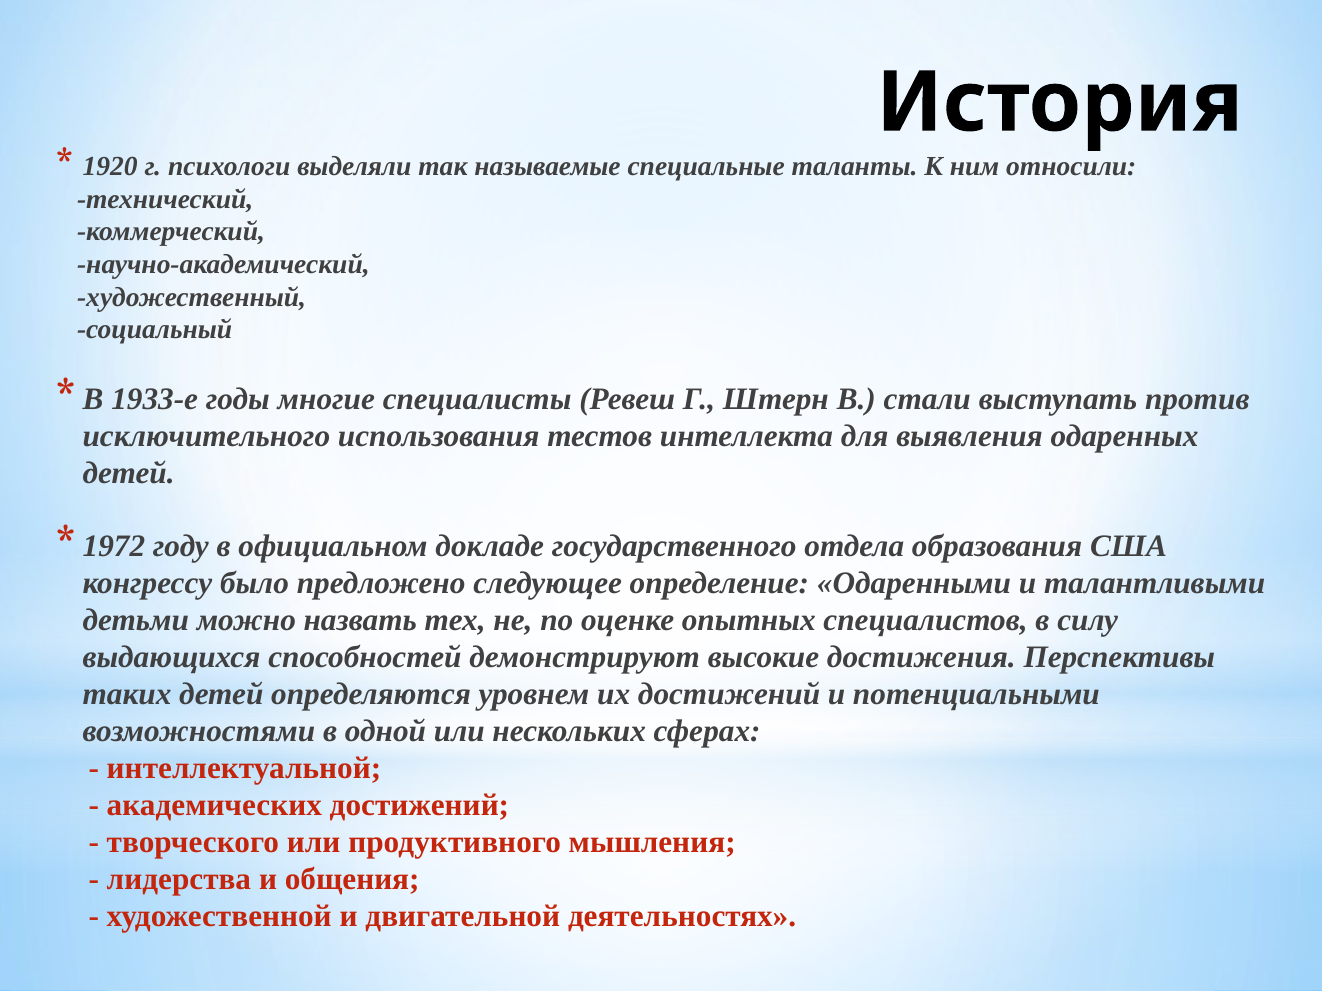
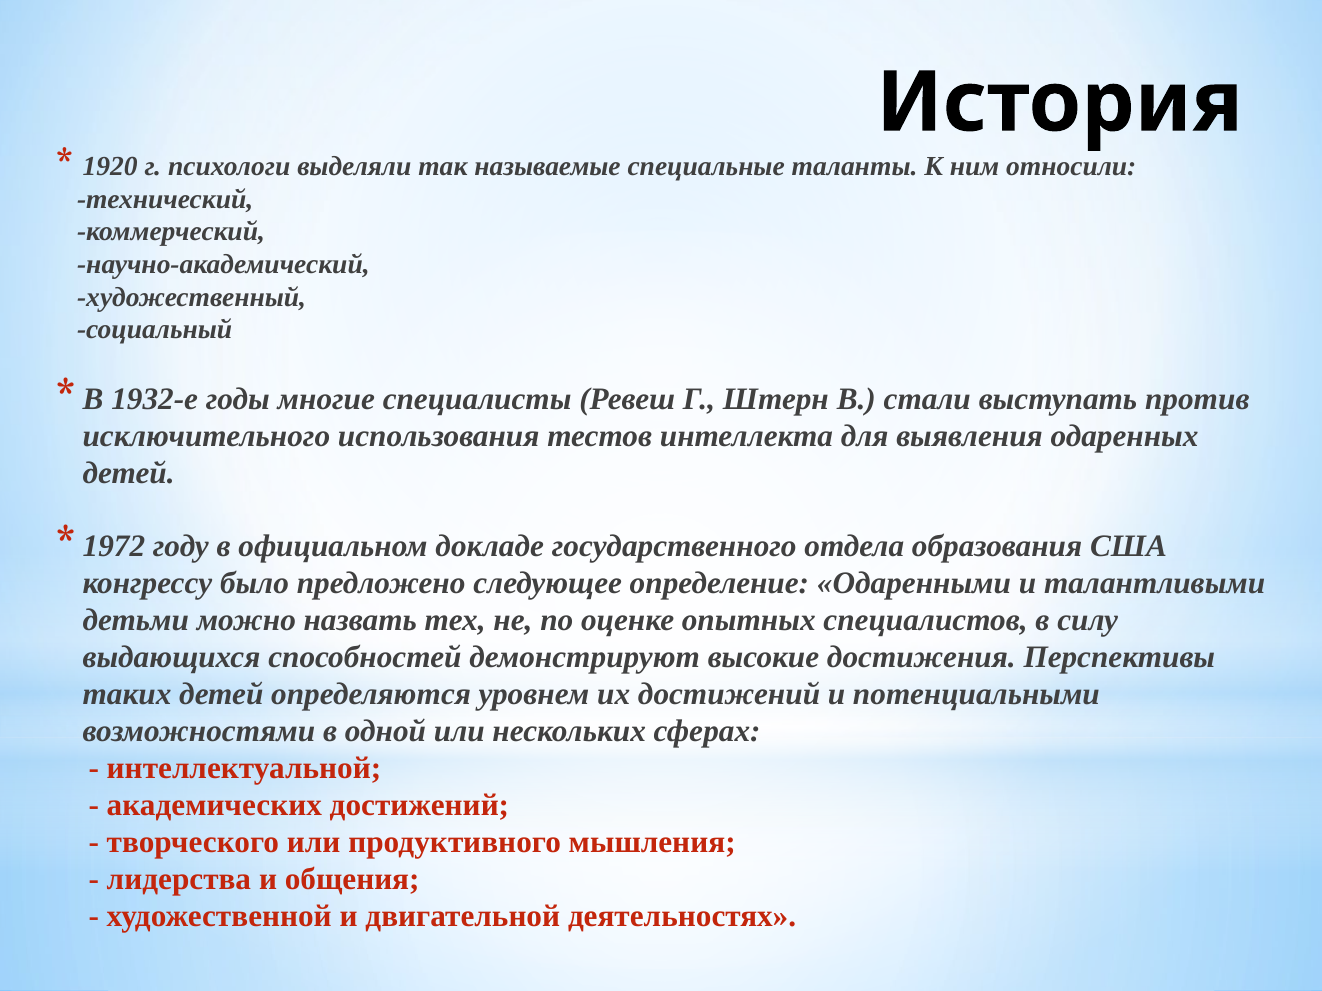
1933-е: 1933-е -> 1932-е (155, 399)
